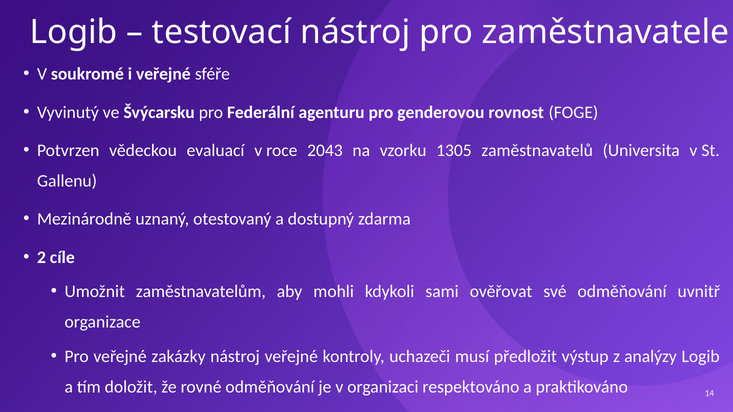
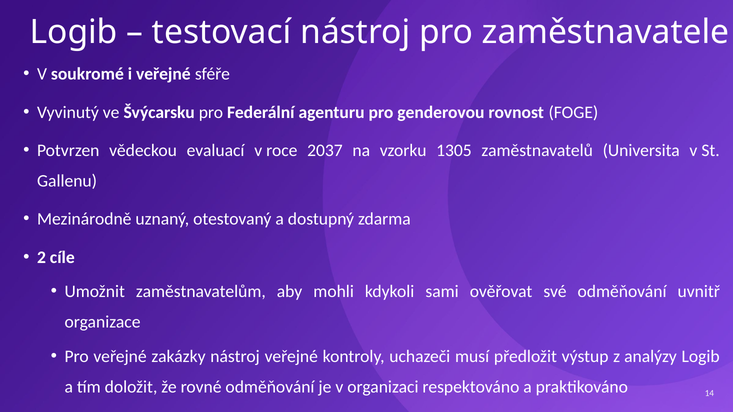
2043: 2043 -> 2037 (325, 151)
